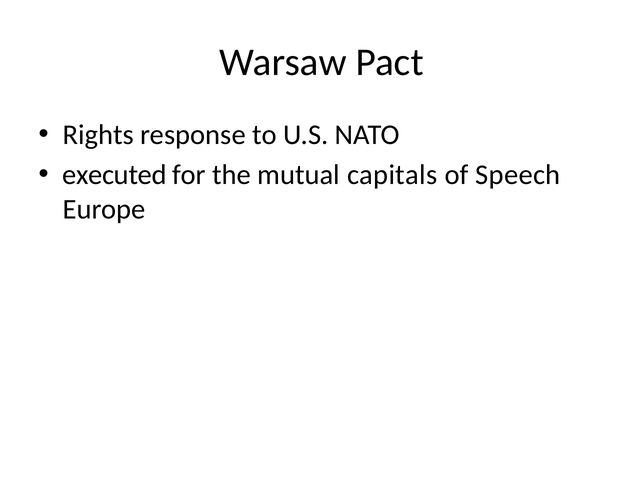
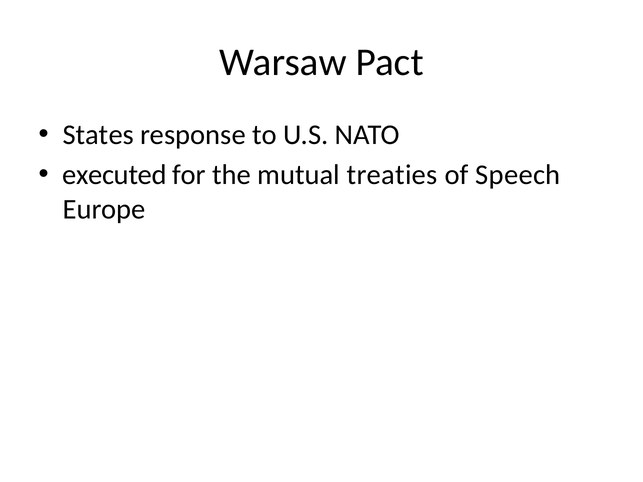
Rights: Rights -> States (98, 135)
capitals: capitals -> treaties (392, 175)
